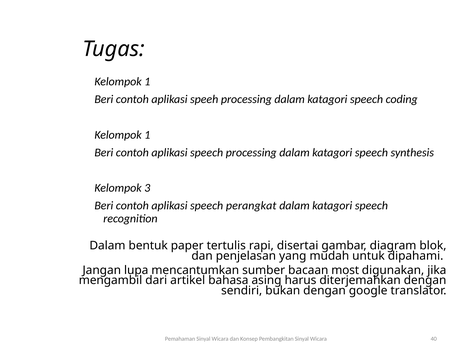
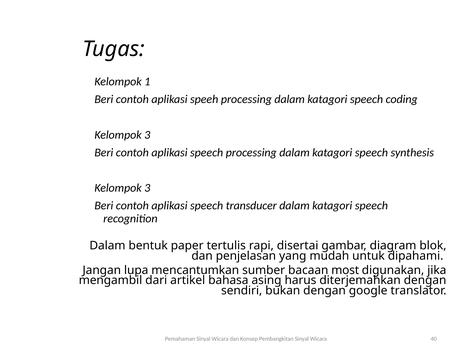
1: 1 -> 3 (147, 135)
perangkat: perangkat -> transducer (251, 206)
